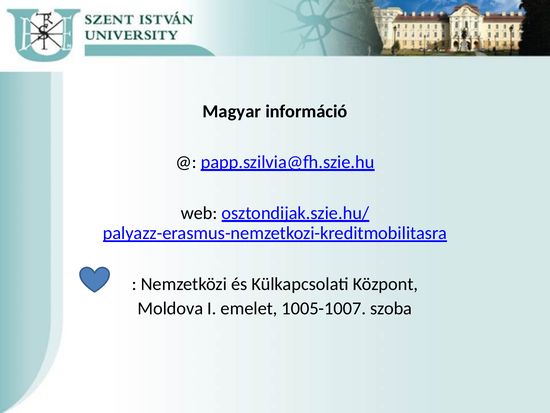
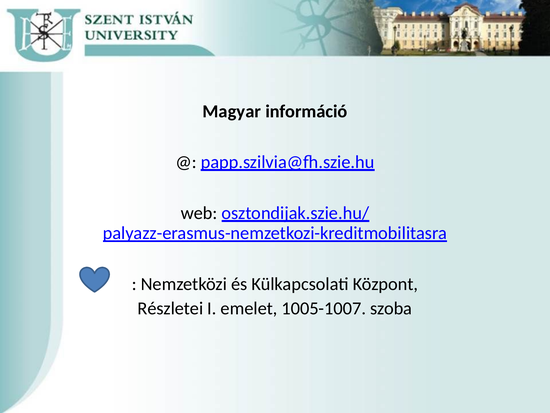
Moldova: Moldova -> Részletei (170, 308)
